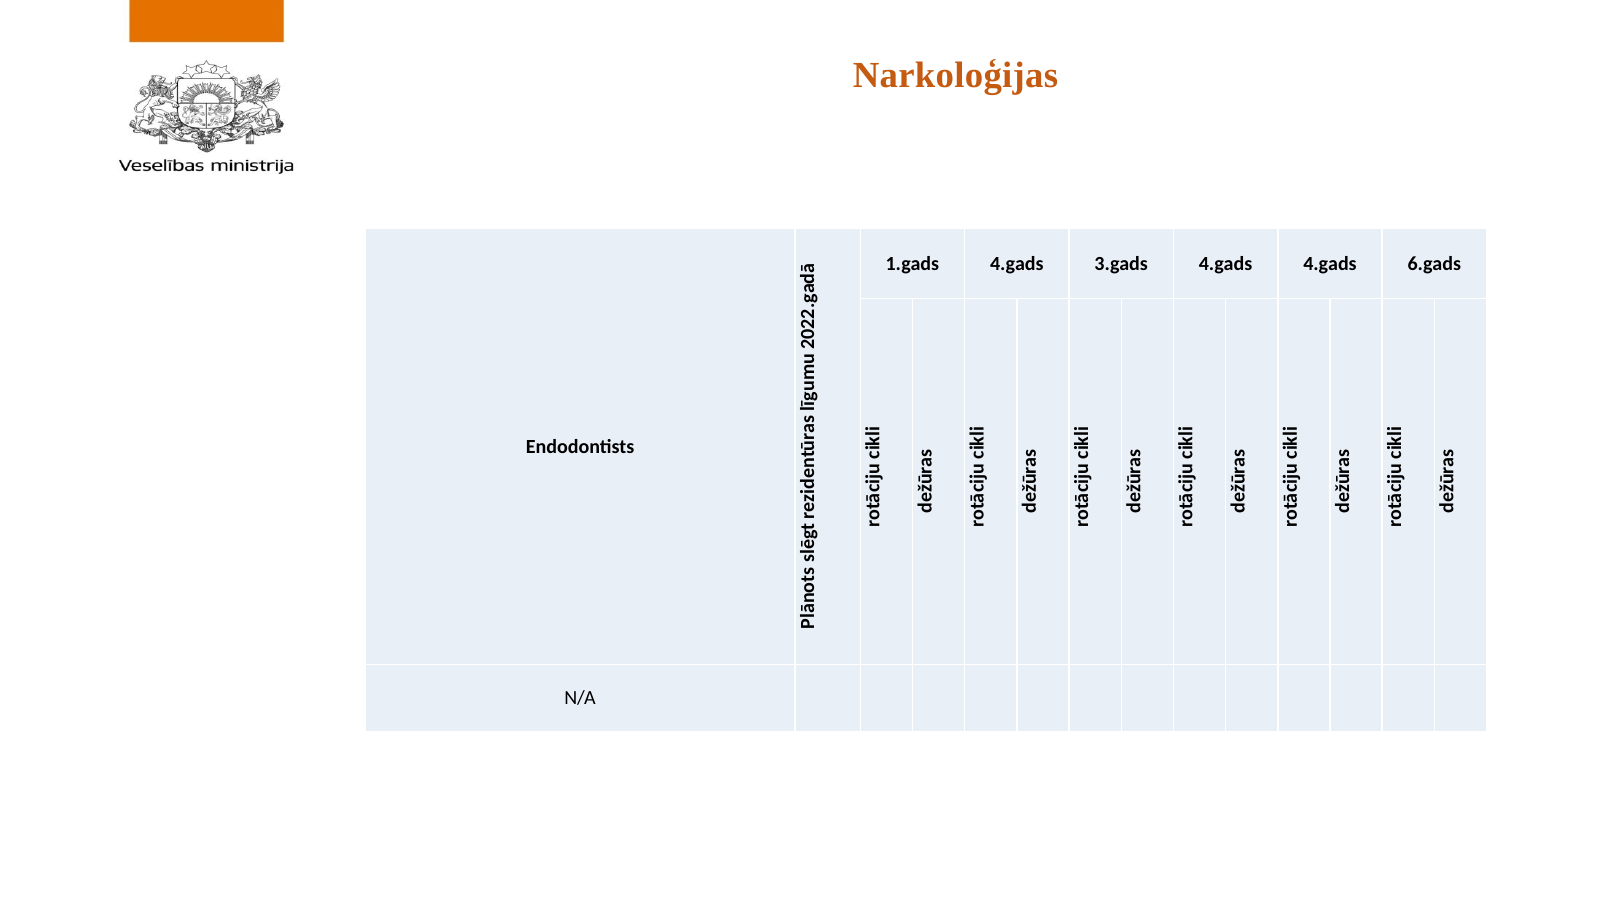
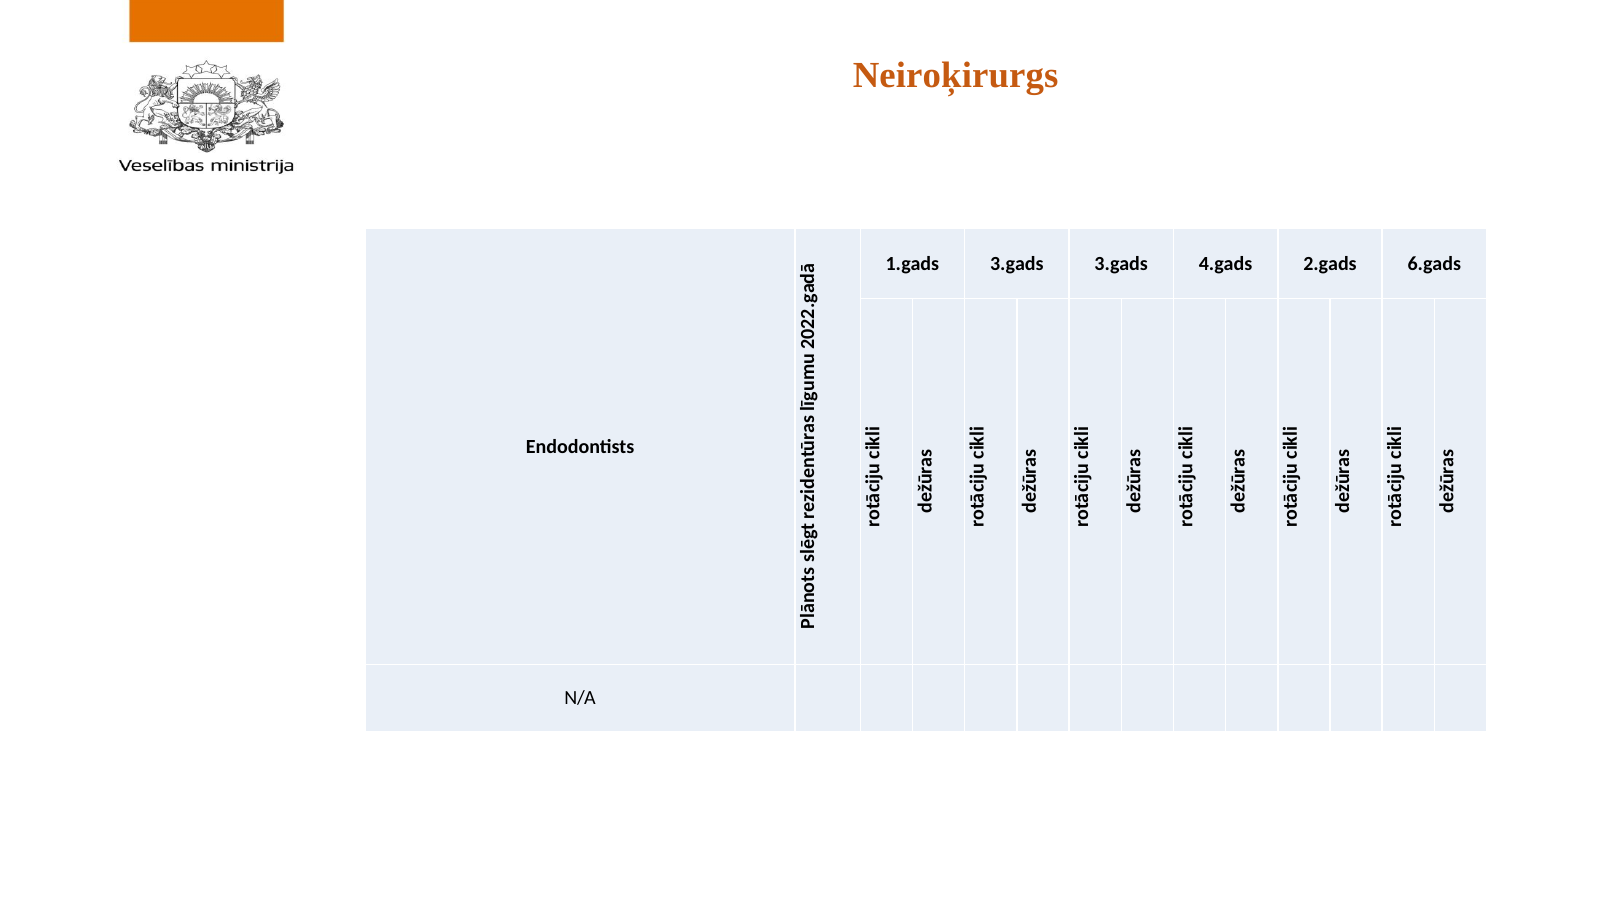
Narkoloģijas: Narkoloģijas -> Neiroķirurgs (956, 76)
1.gads 4.gads: 4.gads -> 3.gads (1017, 264)
4.gads 4.gads: 4.gads -> 2.gads (1330, 264)
